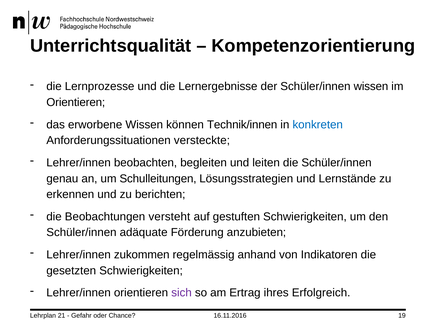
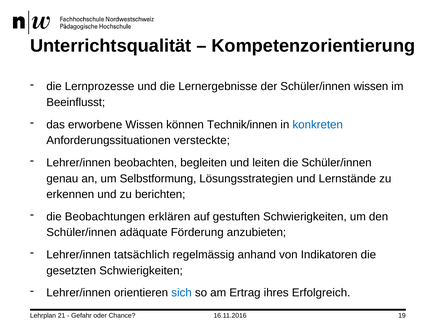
Orientieren: Orientieren -> Beeinflusst (76, 102)
Schulleitungen: Schulleitungen -> Selbstformung (158, 179)
versteht: versteht -> erklären (169, 217)
zukommen: zukommen -> tatsächlich (142, 255)
sich colour: purple -> blue (182, 293)
